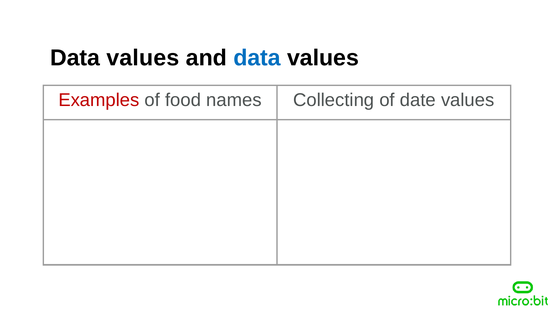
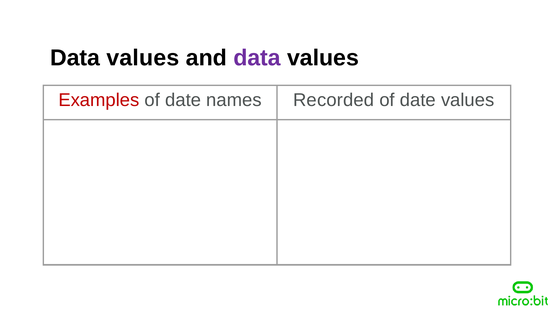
data colour: blue -> purple (257, 58)
food: food -> date (183, 100)
Collecting: Collecting -> Recorded (334, 100)
